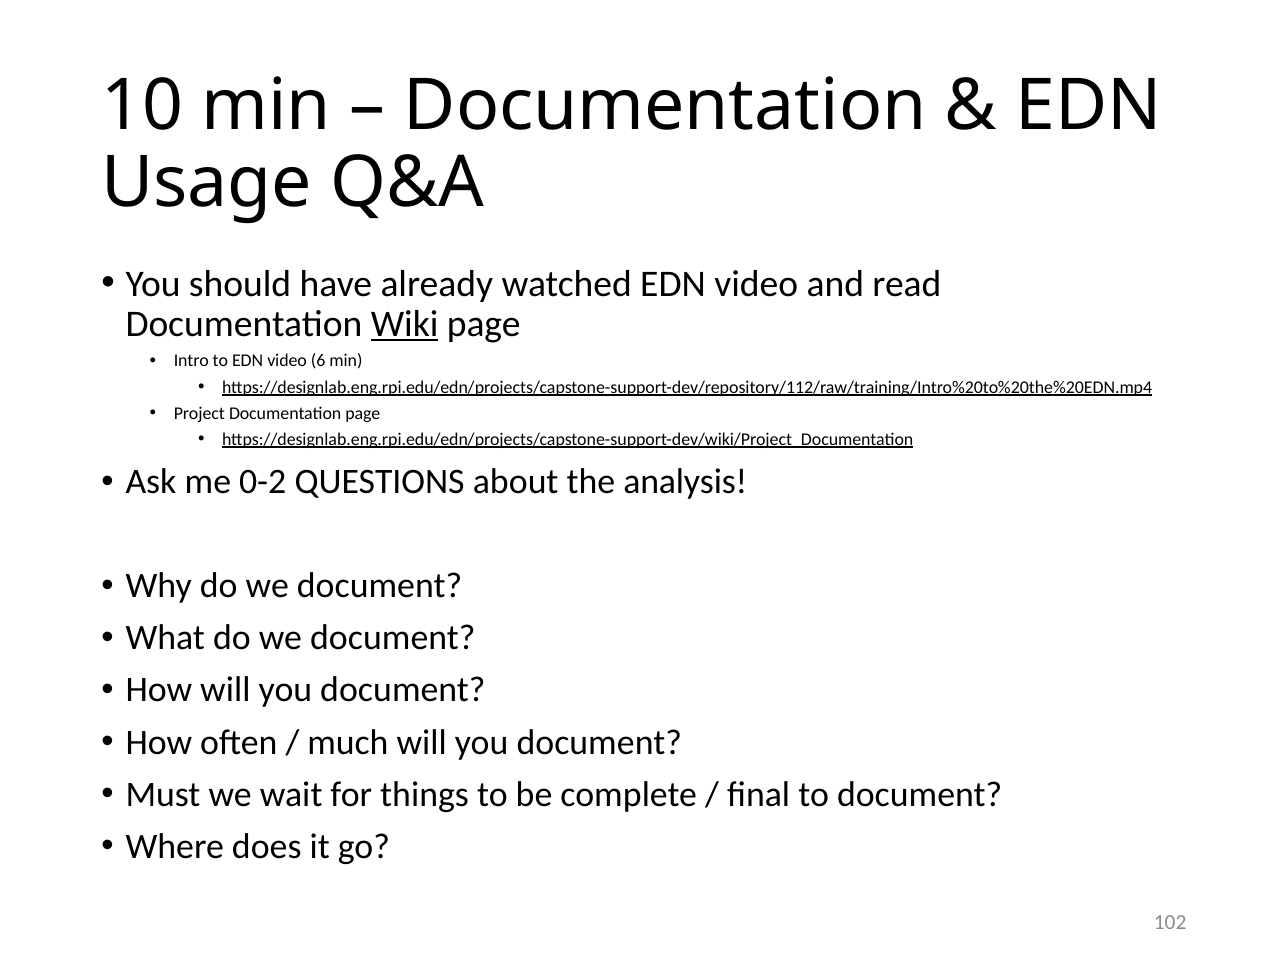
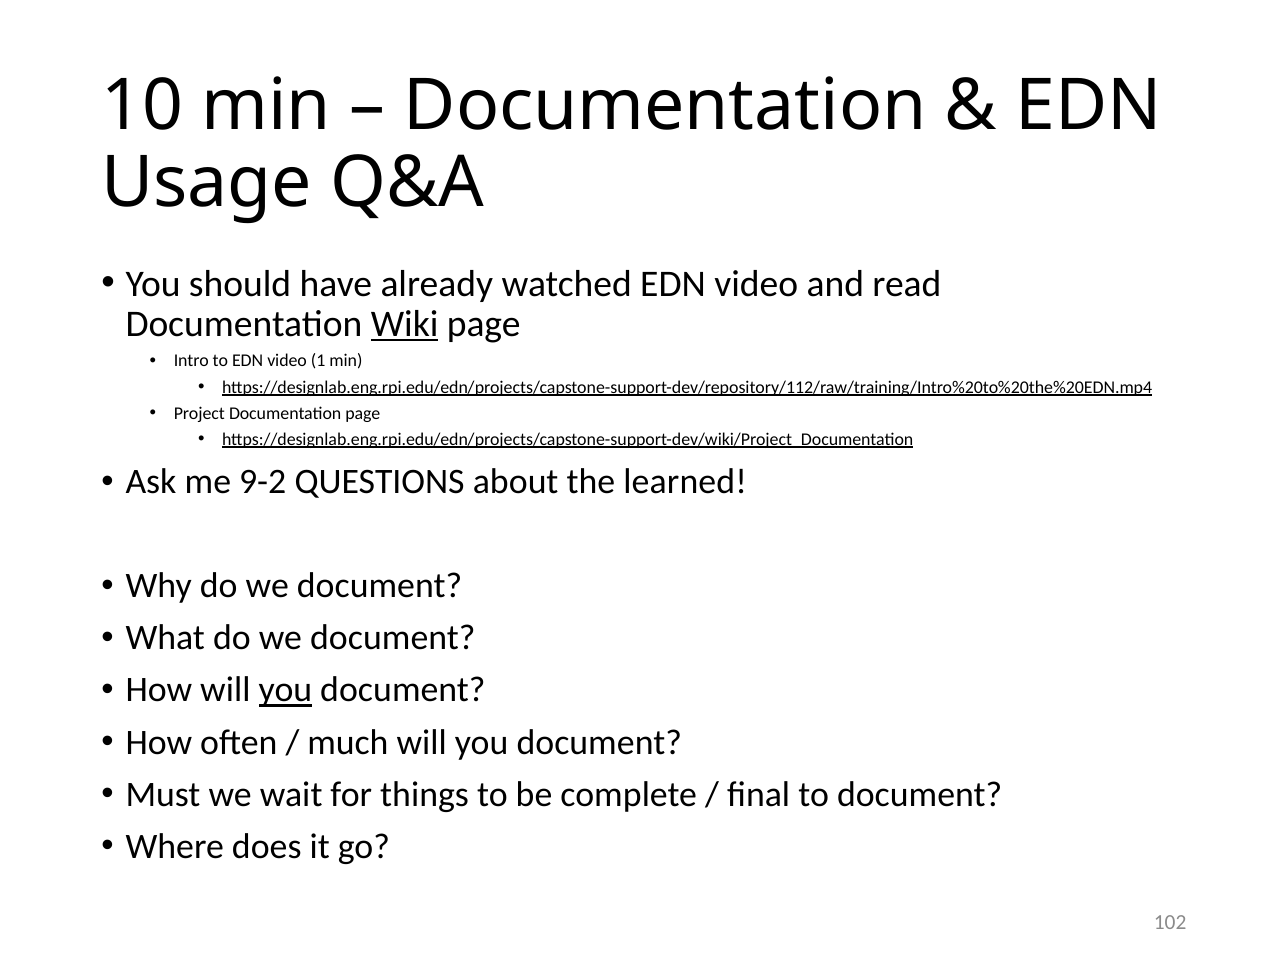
6: 6 -> 1 (318, 361)
0-2: 0-2 -> 9-2 (263, 482)
analysis: analysis -> learned (685, 482)
you underline: none -> present (285, 690)
